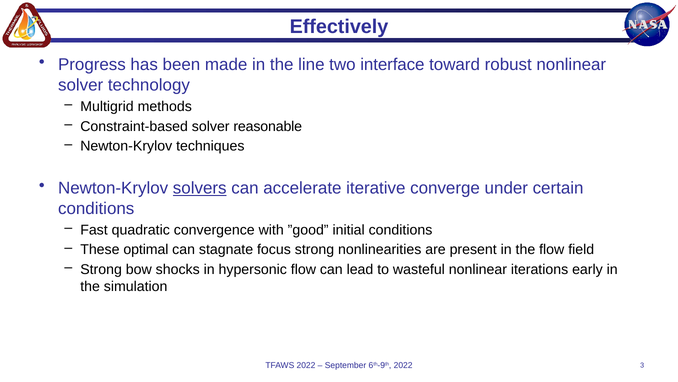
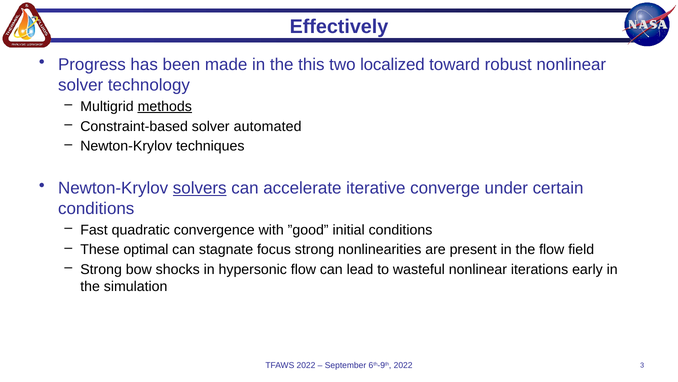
line: line -> this (311, 65)
interface: interface -> localized (392, 65)
methods underline: none -> present (165, 106)
reasonable: reasonable -> automated (268, 126)
